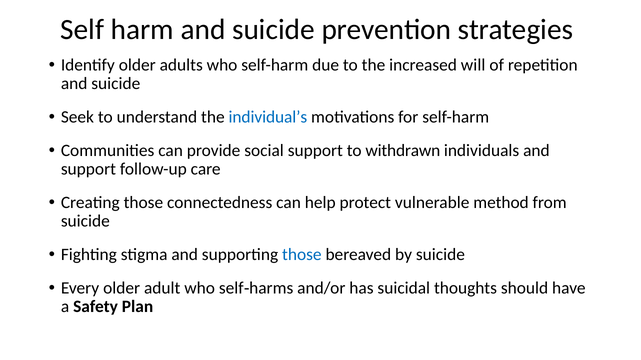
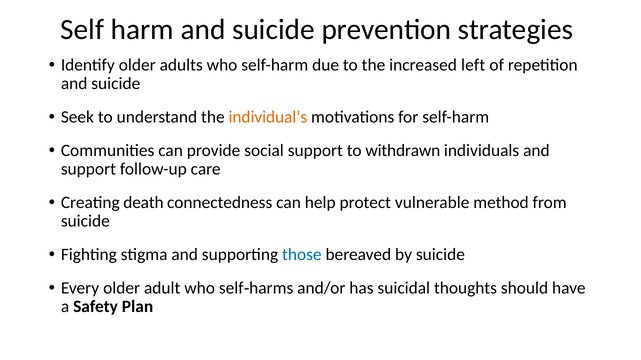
will: will -> left (473, 65)
individual’s colour: blue -> orange (268, 117)
Creating those: those -> death (143, 203)
